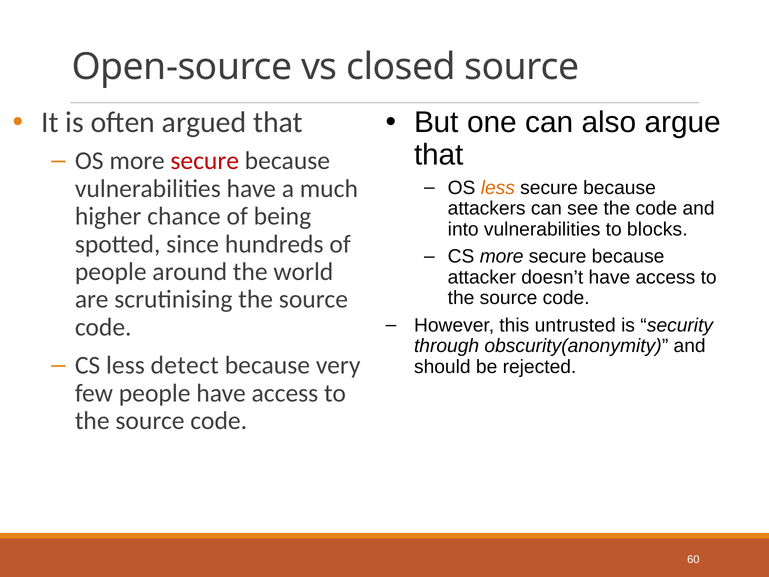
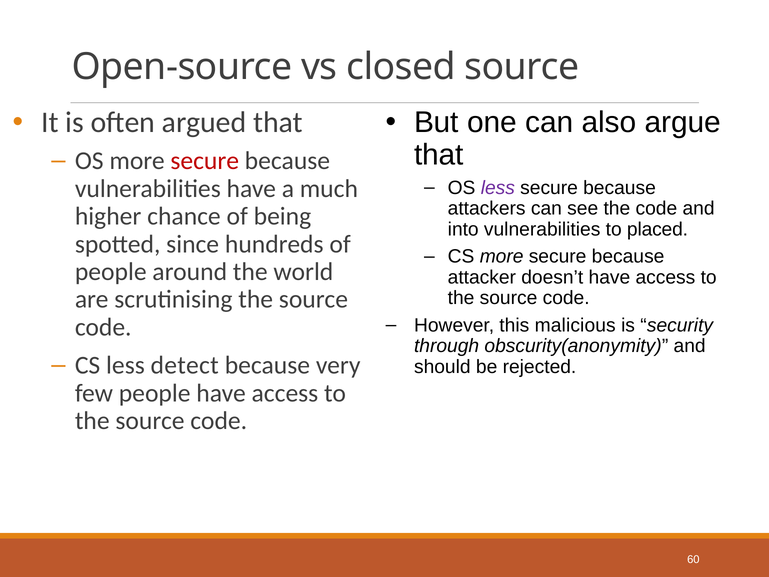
less colour: orange -> purple (498, 188)
blocks: blocks -> placed (658, 229)
untrusted: untrusted -> malicious (575, 325)
